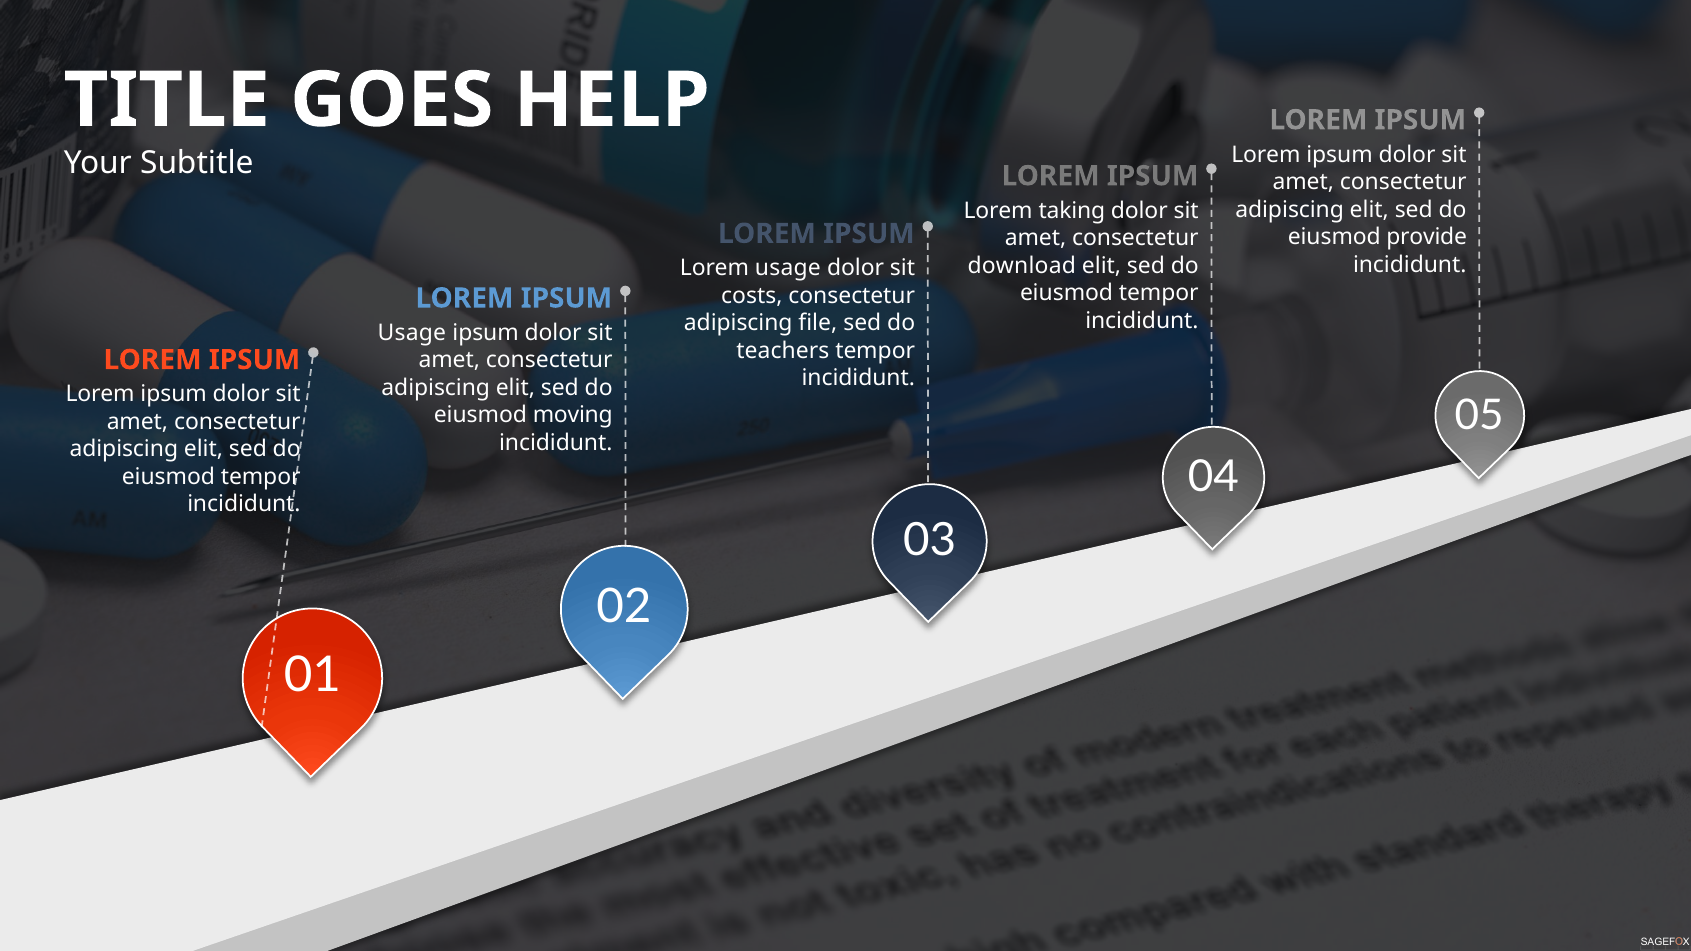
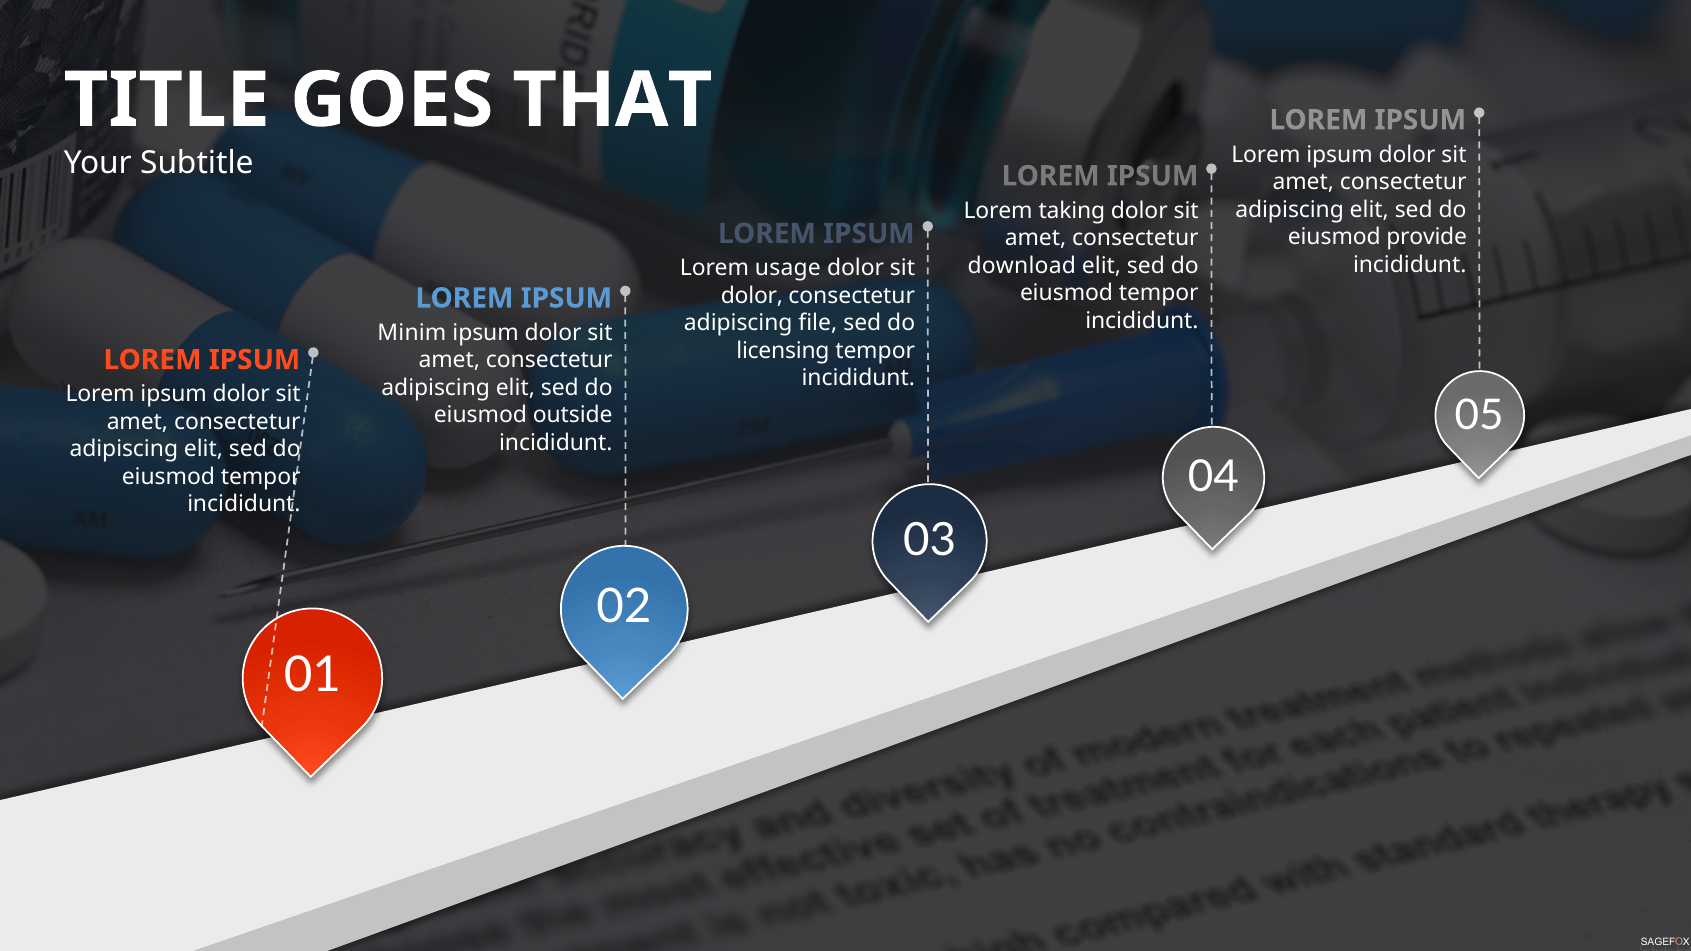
HELP: HELP -> THAT (612, 100)
costs: costs -> dolor (752, 296)
Usage: Usage -> Minim (412, 333)
teachers: teachers -> licensing (783, 351)
moving: moving -> outside (573, 415)
